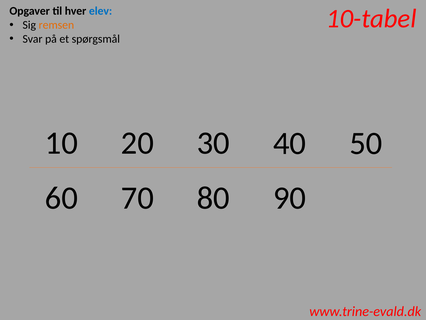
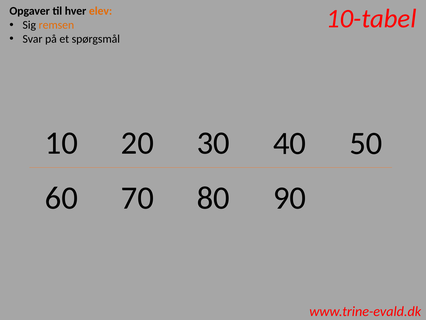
elev colour: blue -> orange (101, 11)
